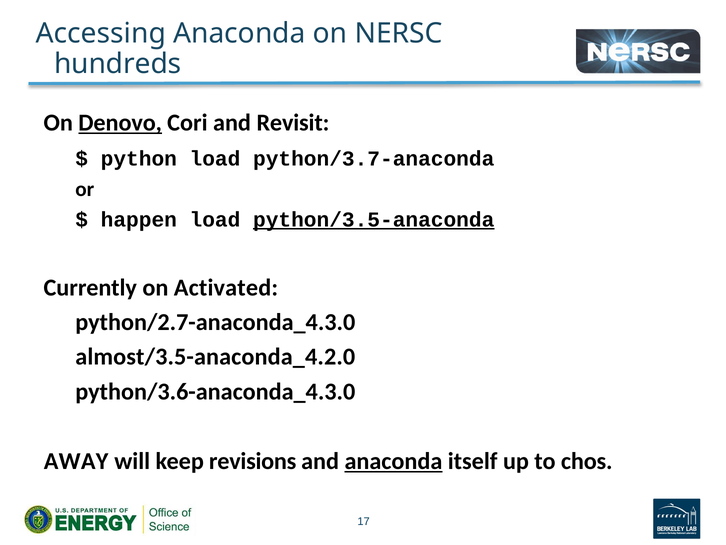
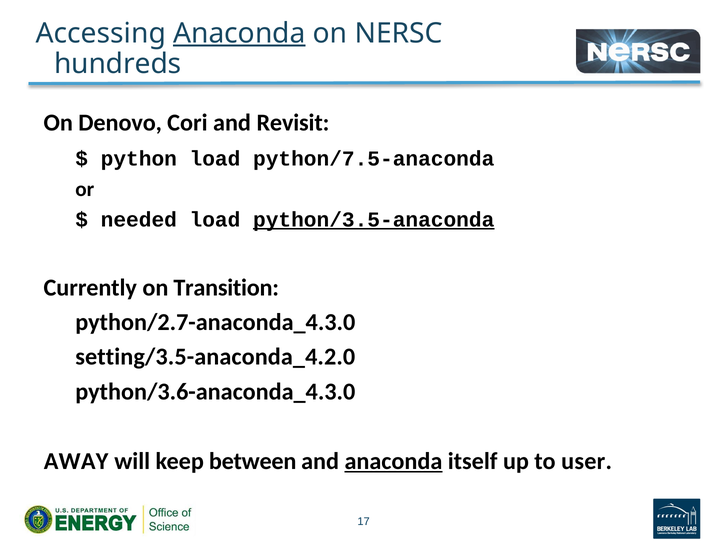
Anaconda underline: none -> present (239, 33)
Denovo underline: present -> none (120, 123)
python/3.7-anaconda: python/3.7-anaconda -> python/7.5-anaconda (374, 158)
happen: happen -> needed (139, 219)
Activated: Activated -> Transition (226, 287)
almost/3.5-anaconda_4.2.0: almost/3.5-anaconda_4.2.0 -> setting/3.5-anaconda_4.2.0 (215, 357)
revisions: revisions -> between (253, 461)
chos: chos -> user (587, 461)
